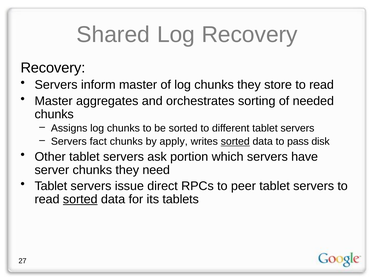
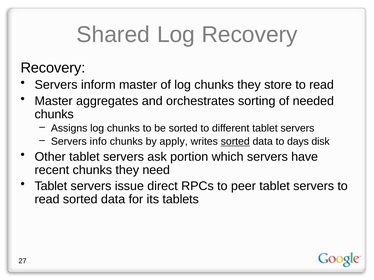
fact: fact -> info (98, 142)
pass: pass -> days (298, 142)
server: server -> recent (52, 170)
sorted underline: present -> none (80, 200)
